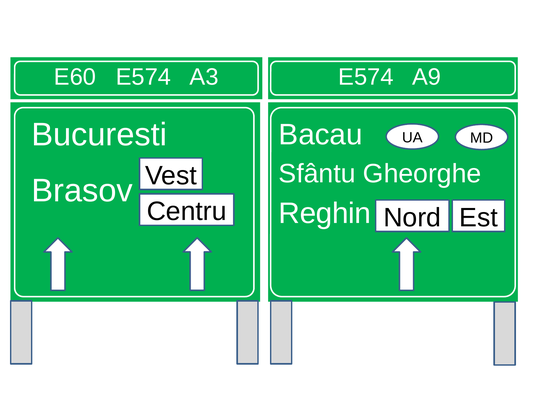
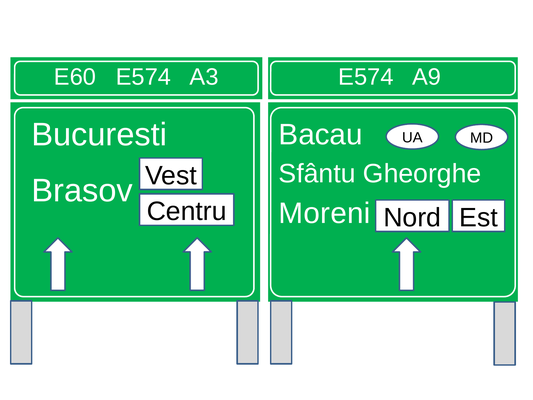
Reghin: Reghin -> Moreni (325, 213)
